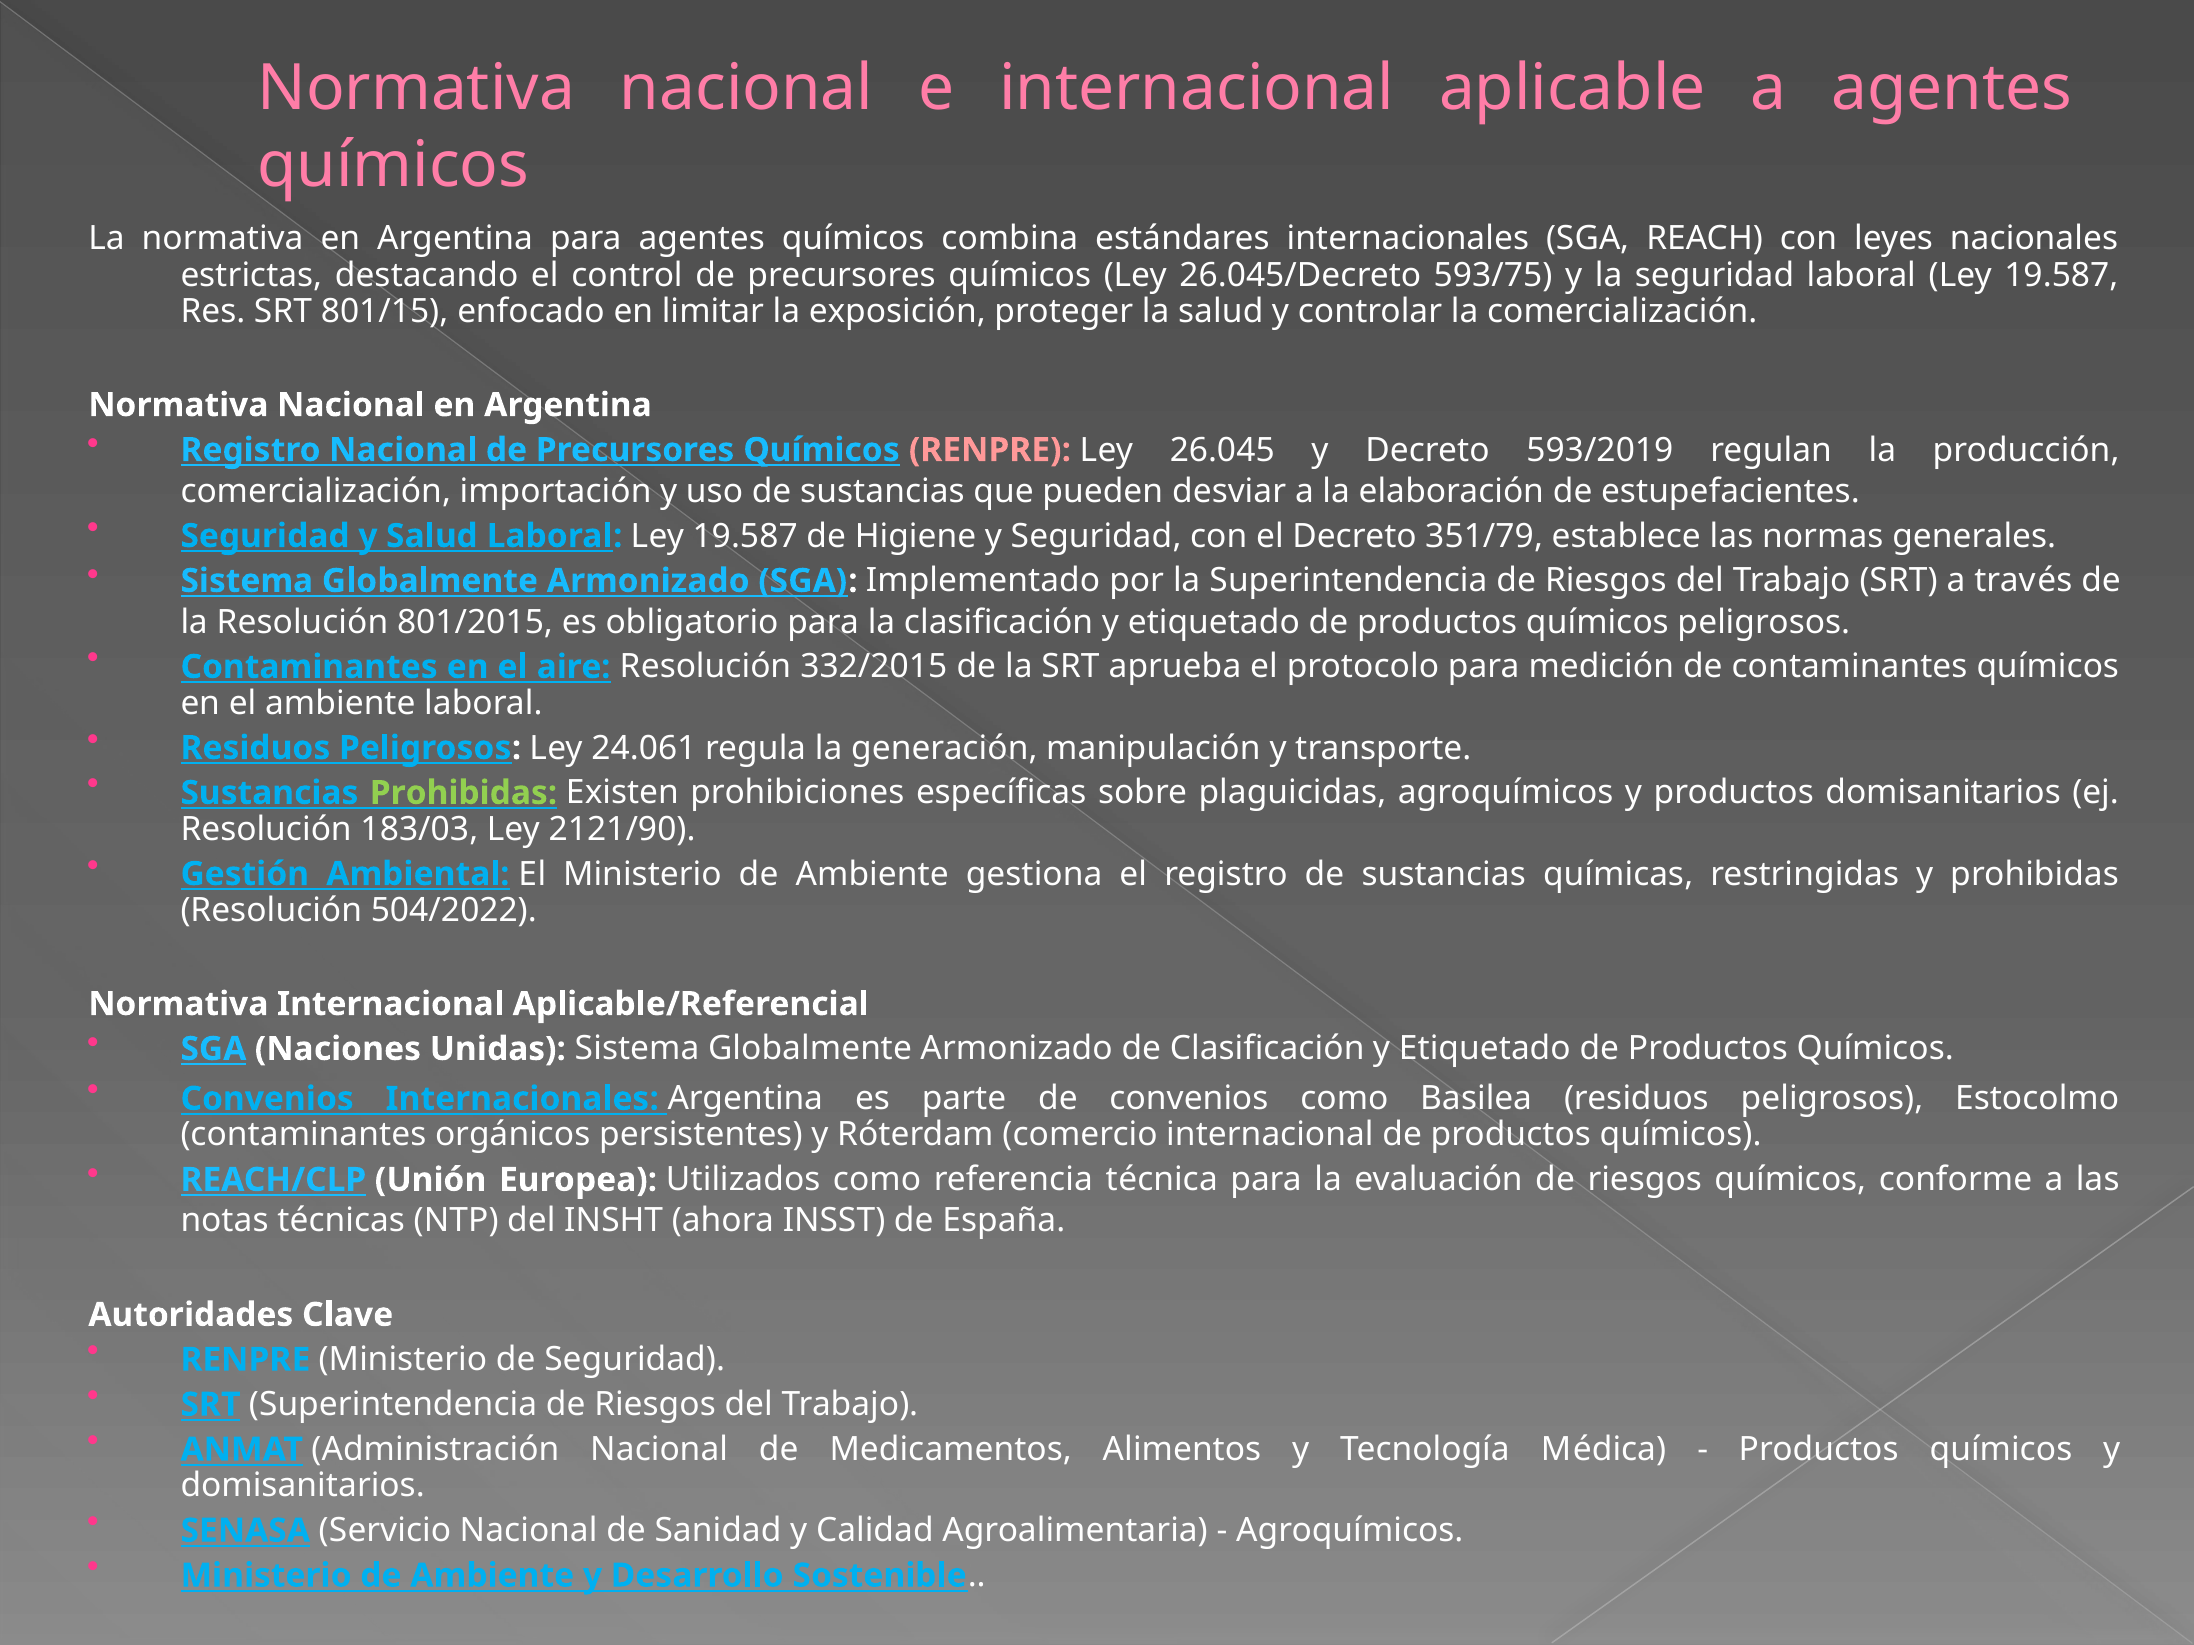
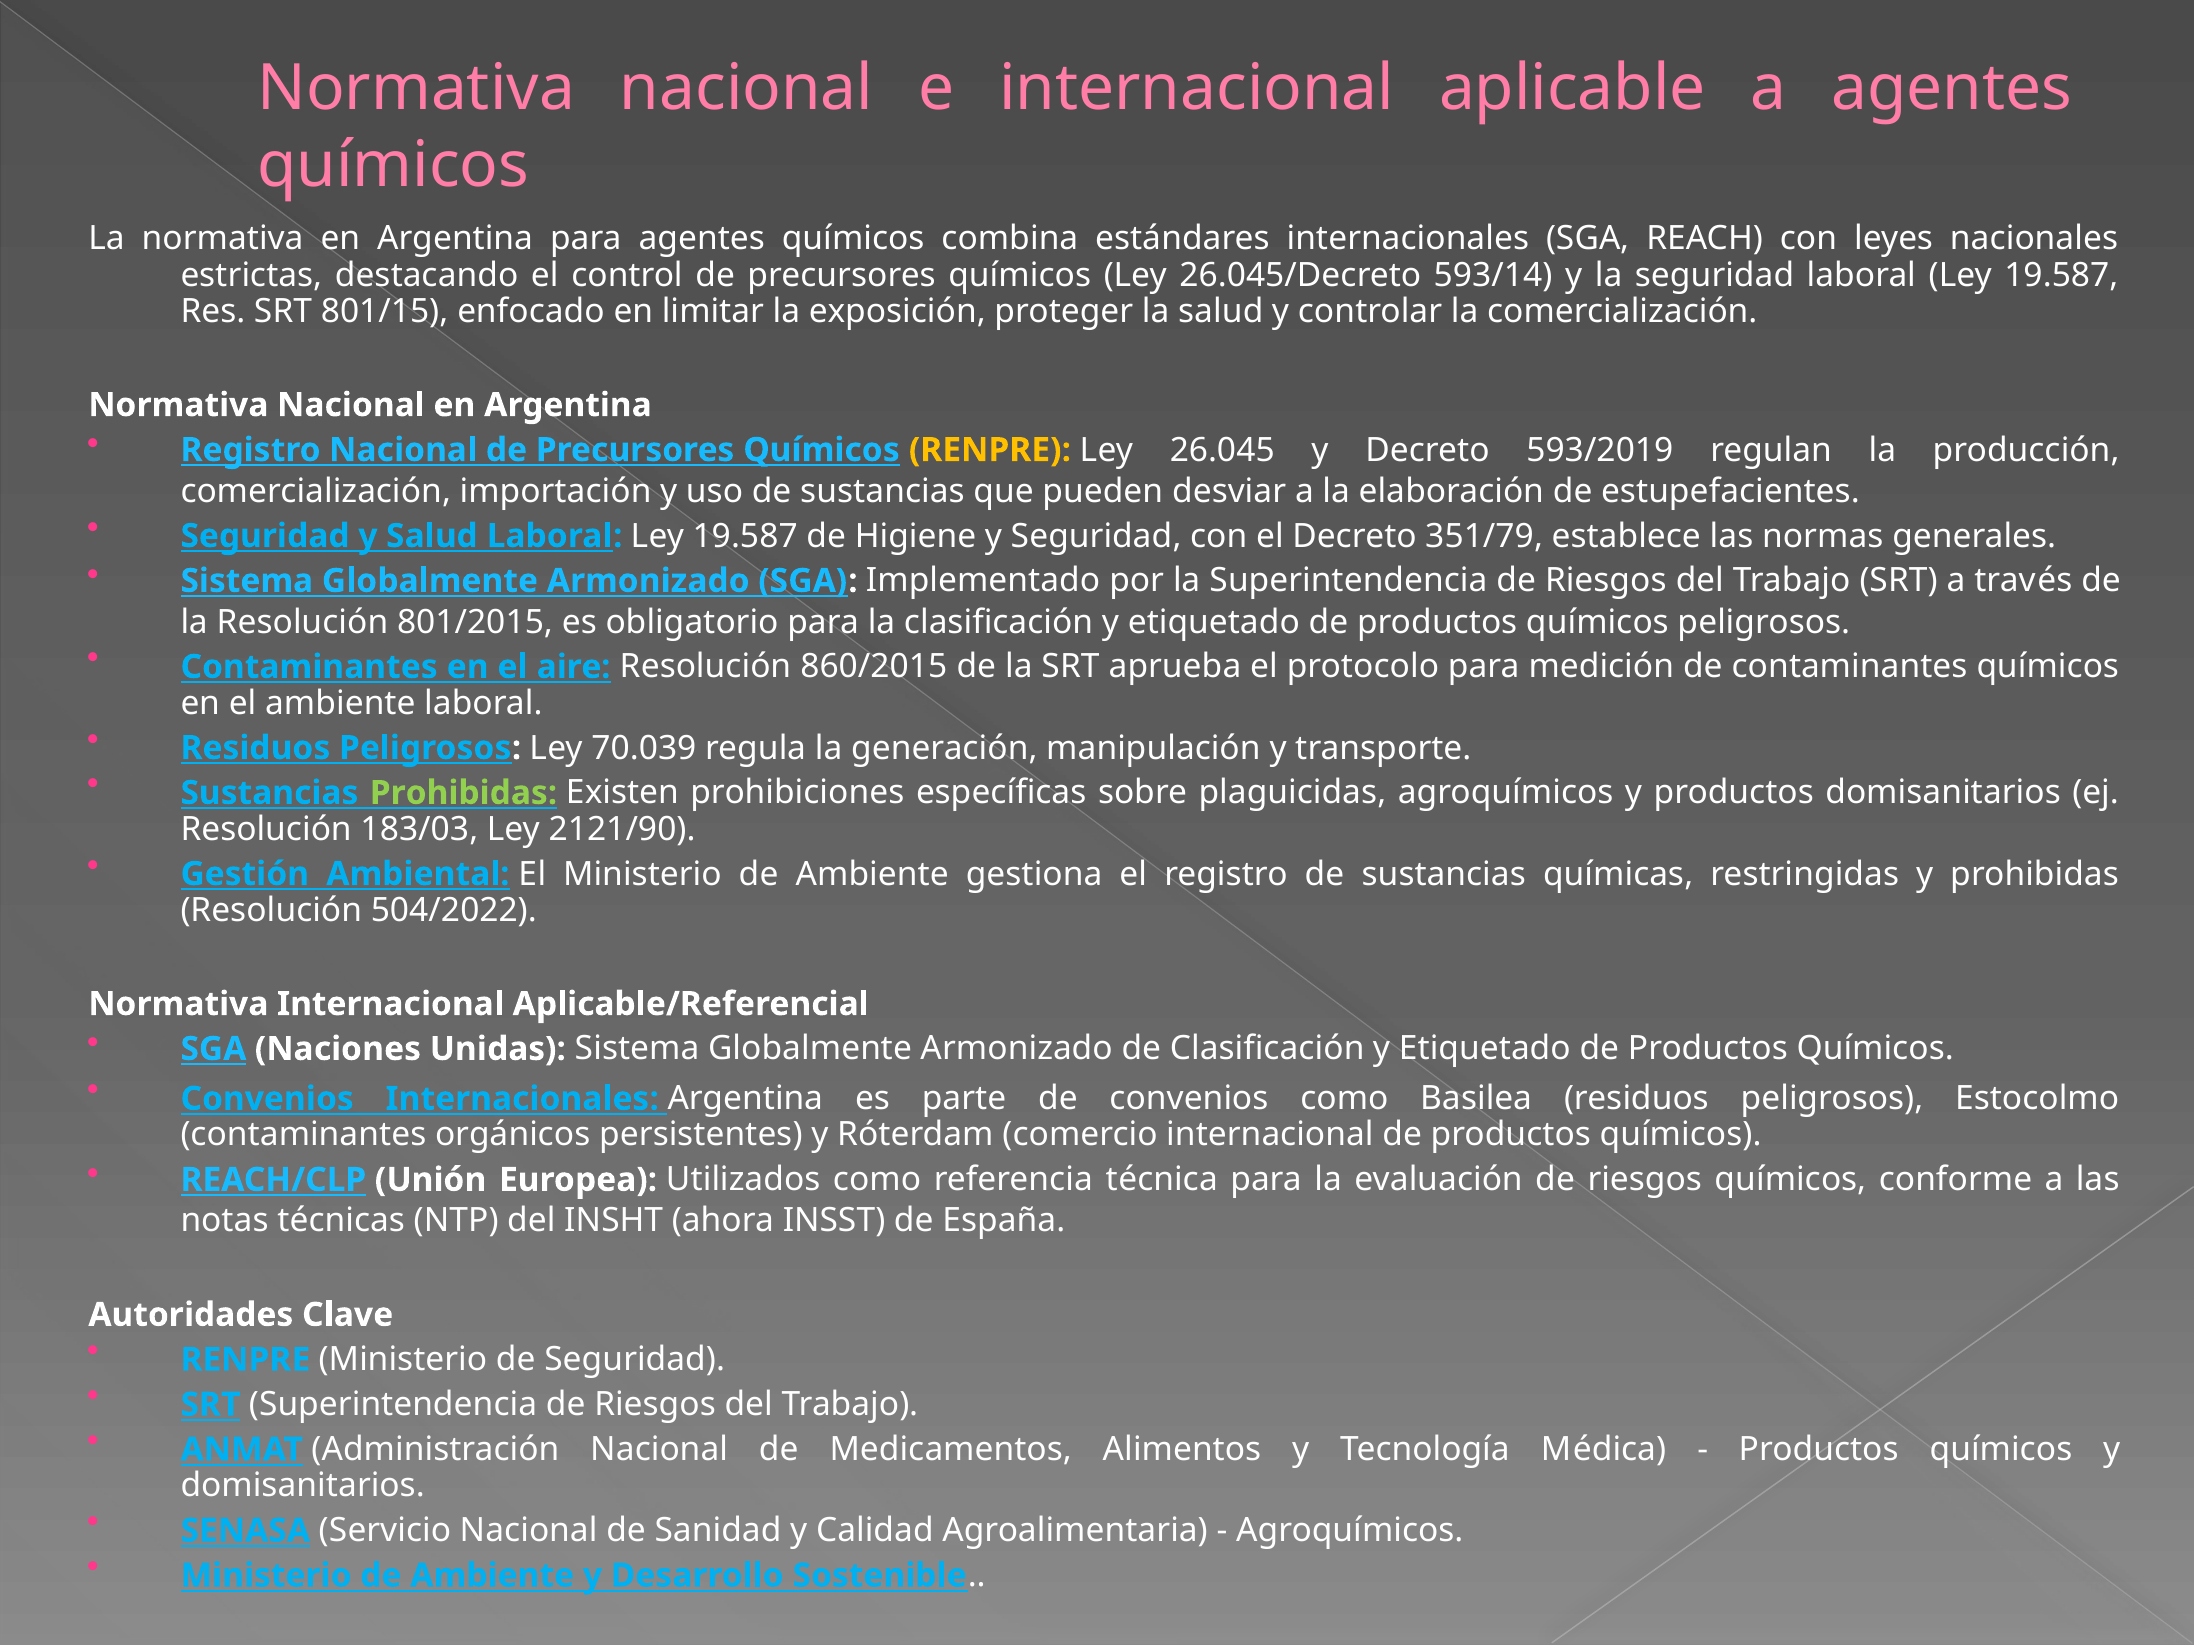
593/75: 593/75 -> 593/14 (1493, 275)
RENPRE colour: pink -> yellow (990, 450)
332/2015: 332/2015 -> 860/2015 (874, 667)
24.061: 24.061 -> 70.039 (644, 748)
